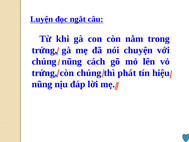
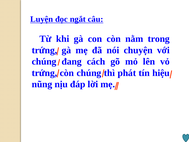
chúng nũng: nũng -> đang (72, 61)
